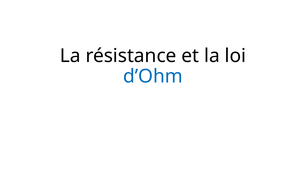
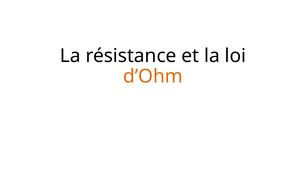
d’Ohm colour: blue -> orange (153, 76)
